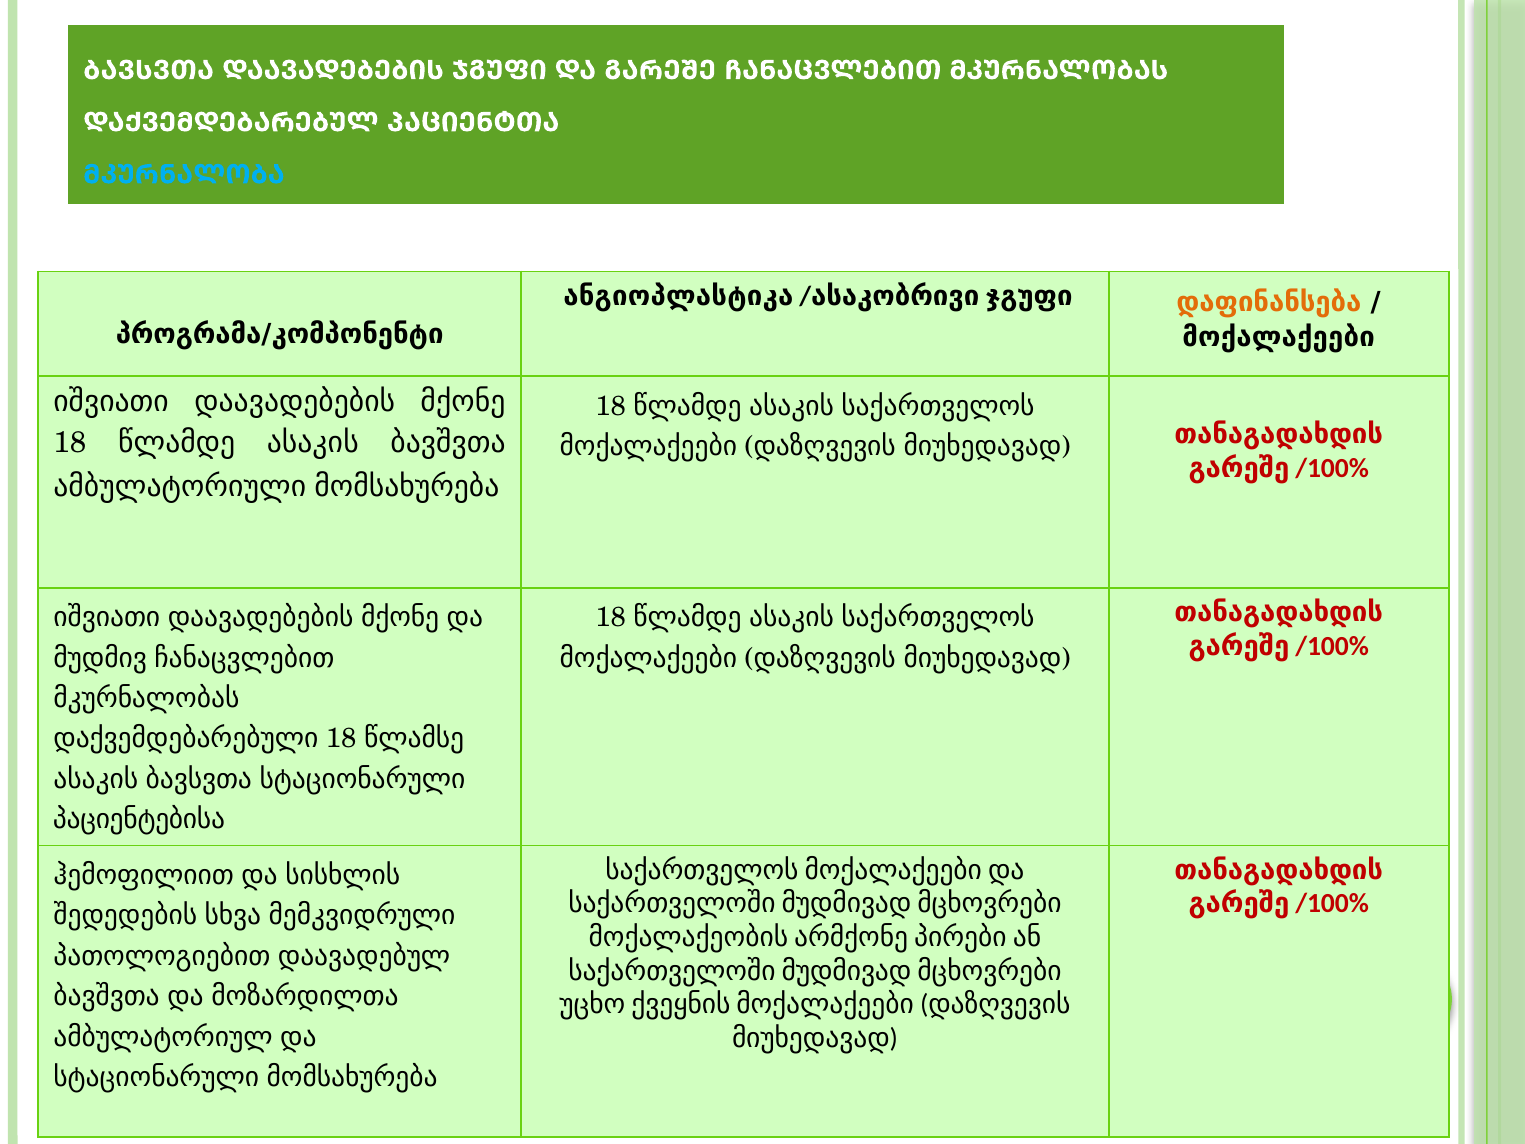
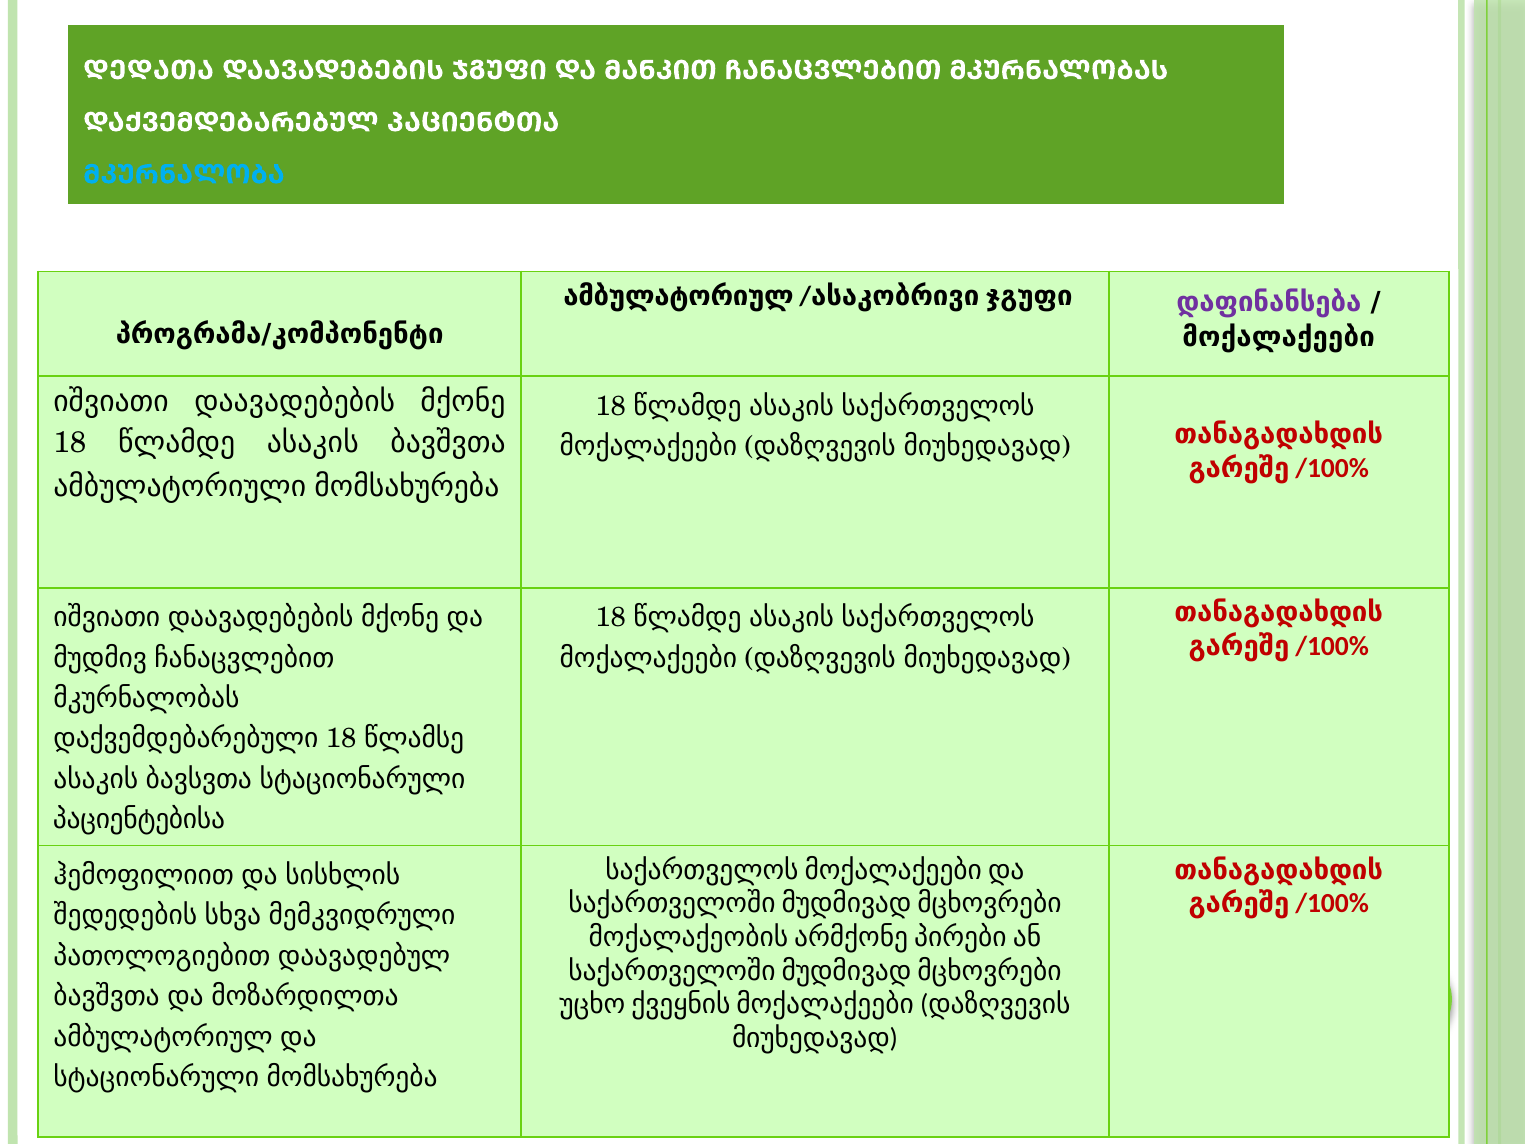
ᲑᲐᲕᲡᲕᲗᲐ: ᲑᲐᲕᲡᲕᲗᲐ -> ᲓᲔᲓᲐᲗᲐ (148, 70)
ᲓᲐ ᲒᲐᲠᲔᲨᲔ: ᲒᲐᲠᲔᲨᲔ -> ᲛᲐᲜᲙᲘᲗ (660, 70)
ანგიოპლასტიკა: ანგიოპლასტიკა -> ამბულატორიულ (679, 296)
დაფინანსება colour: orange -> purple (1269, 302)
